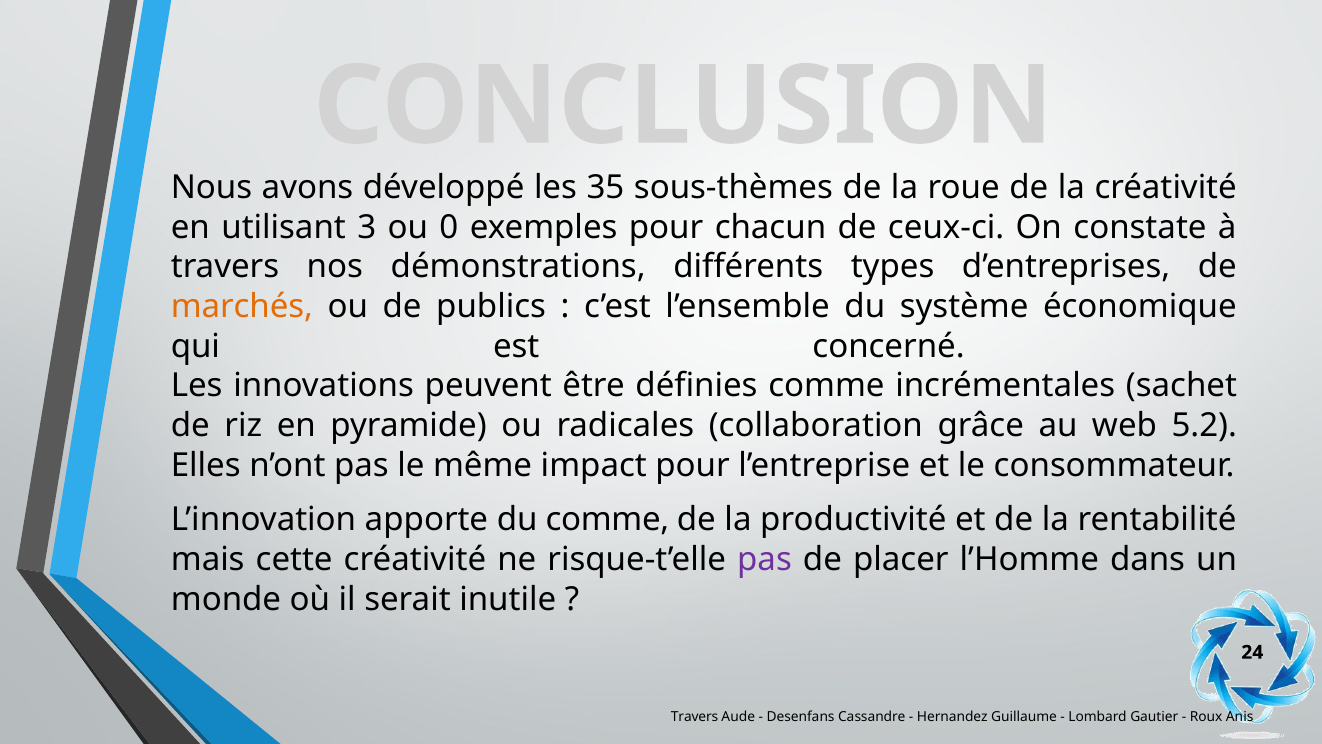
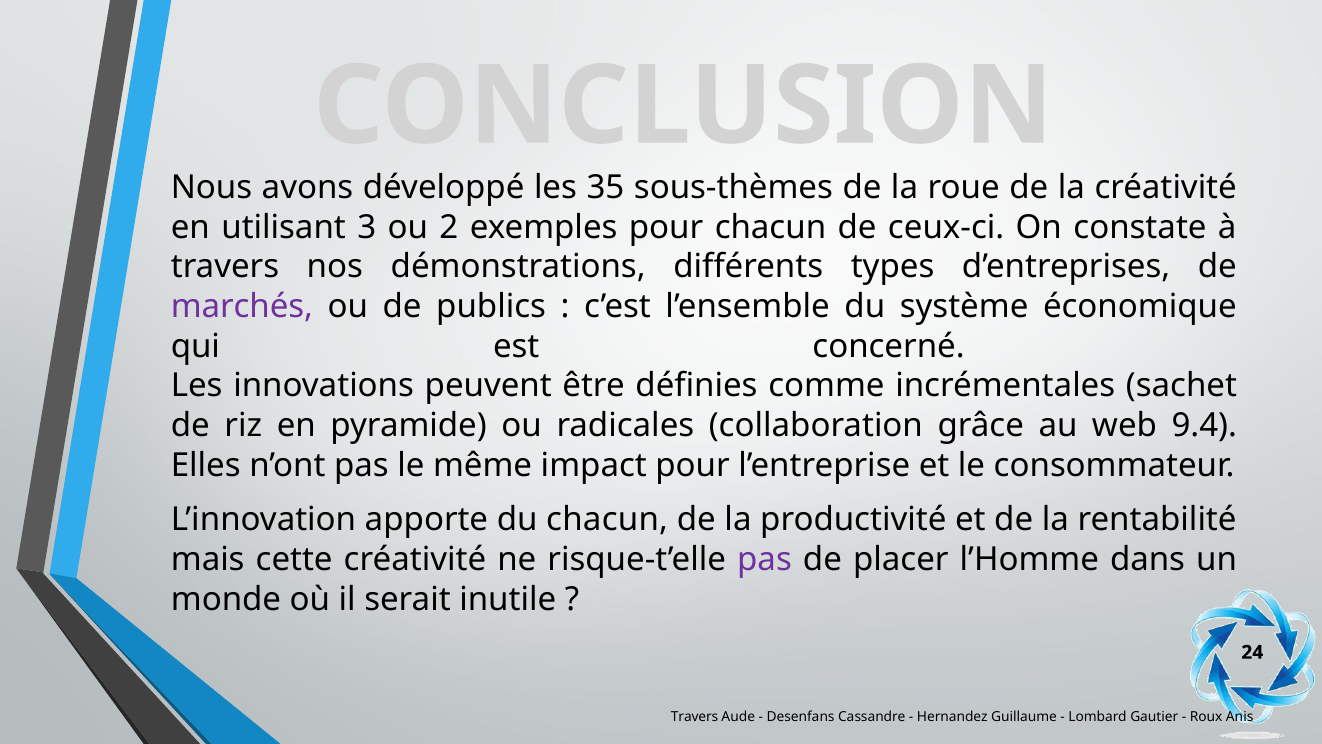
0: 0 -> 2 (449, 227)
marchés colour: orange -> purple (242, 306)
5.2: 5.2 -> 9.4 (1204, 425)
du comme: comme -> chacun (607, 520)
